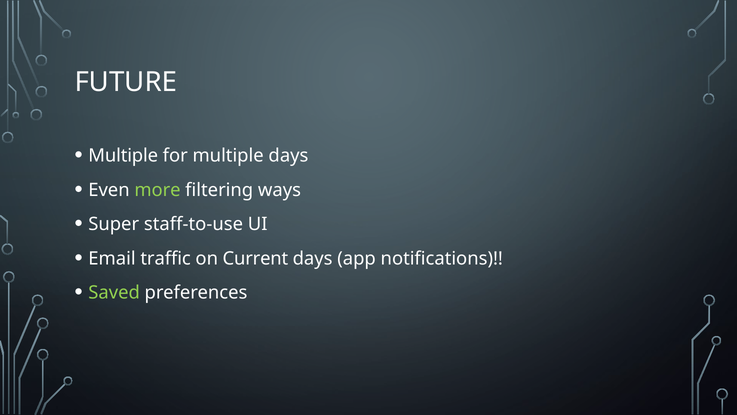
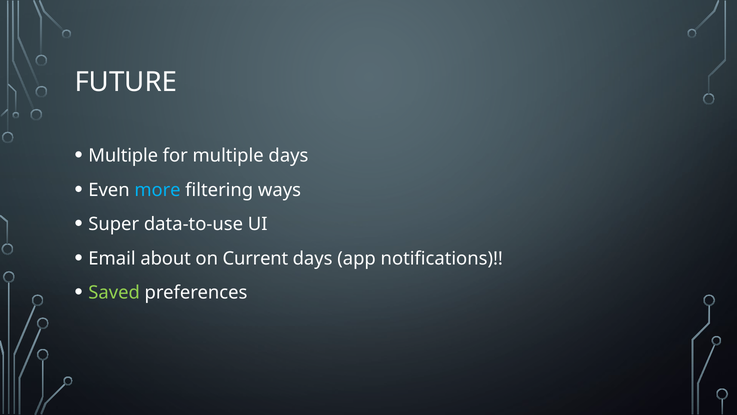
more colour: light green -> light blue (158, 190)
staff-to-use: staff-to-use -> data-to-use (193, 224)
traffic: traffic -> about (166, 258)
